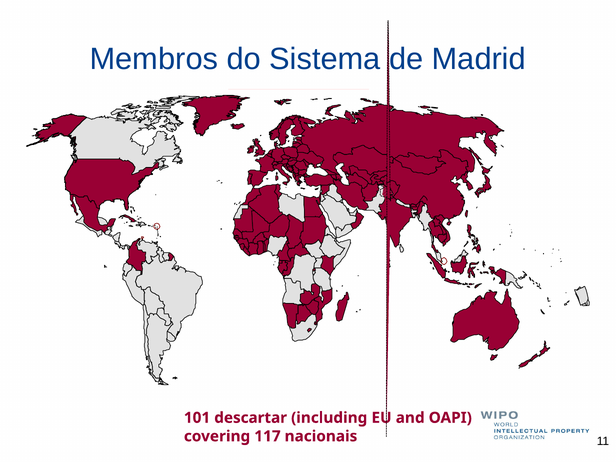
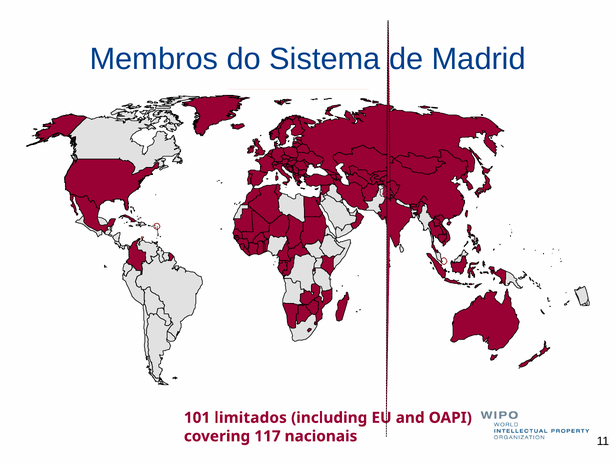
descartar: descartar -> limitados (251, 418)
